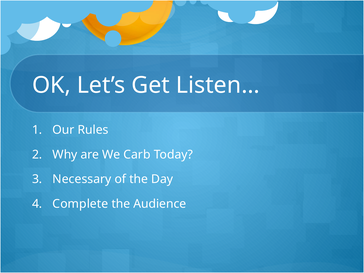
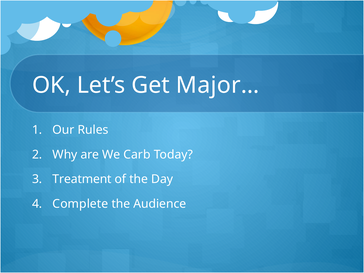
Listen…: Listen… -> Major… (218, 85)
Necessary: Necessary -> Treatment (82, 179)
